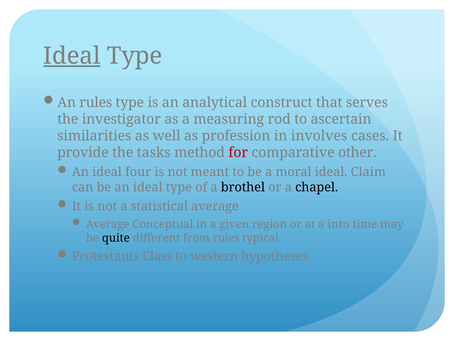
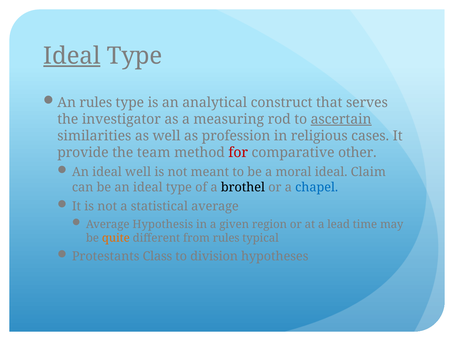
ascertain underline: none -> present (341, 119)
involves: involves -> religious (319, 136)
tasks: tasks -> team (154, 152)
ideal four: four -> well (138, 172)
chapel colour: black -> blue (317, 187)
Conceptual: Conceptual -> Hypothesis (163, 224)
into: into -> lead (339, 224)
quite colour: black -> orange (116, 238)
western: western -> division (214, 256)
